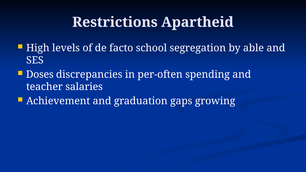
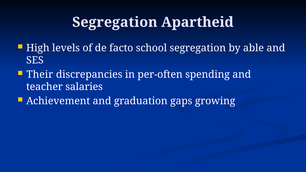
Restrictions: Restrictions -> Segregation (115, 22)
Doses: Doses -> Their (40, 75)
